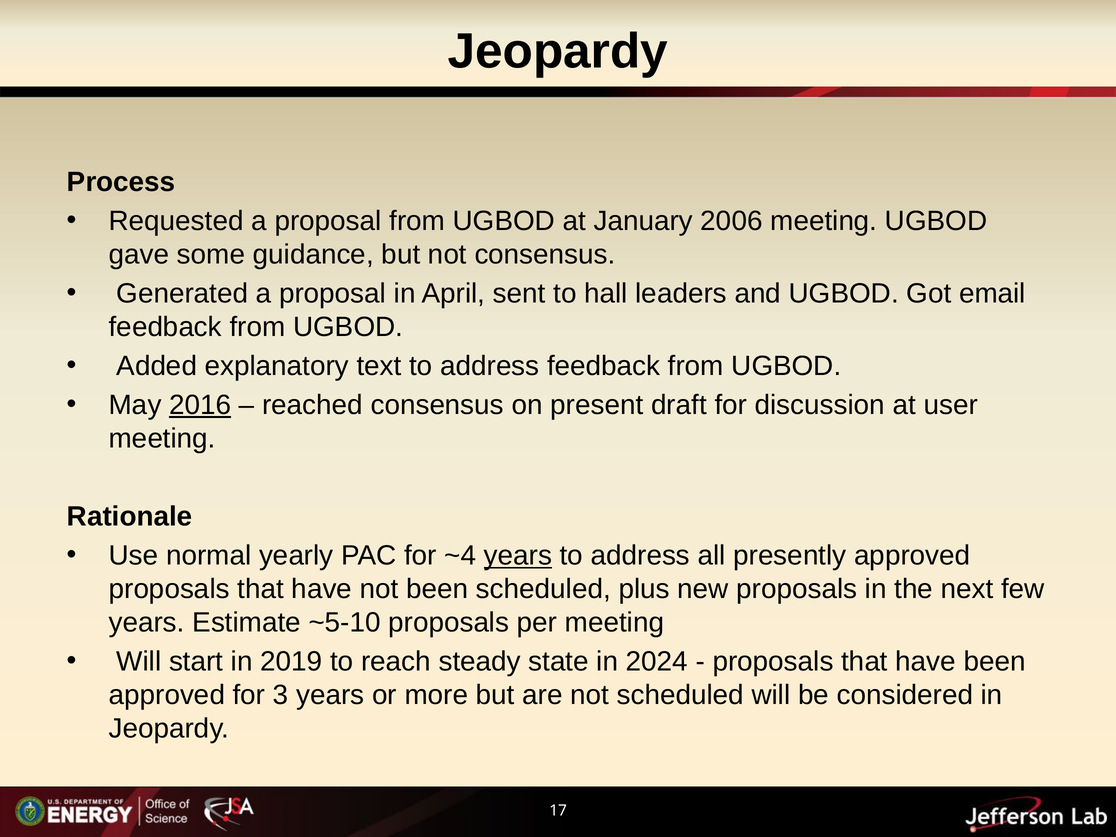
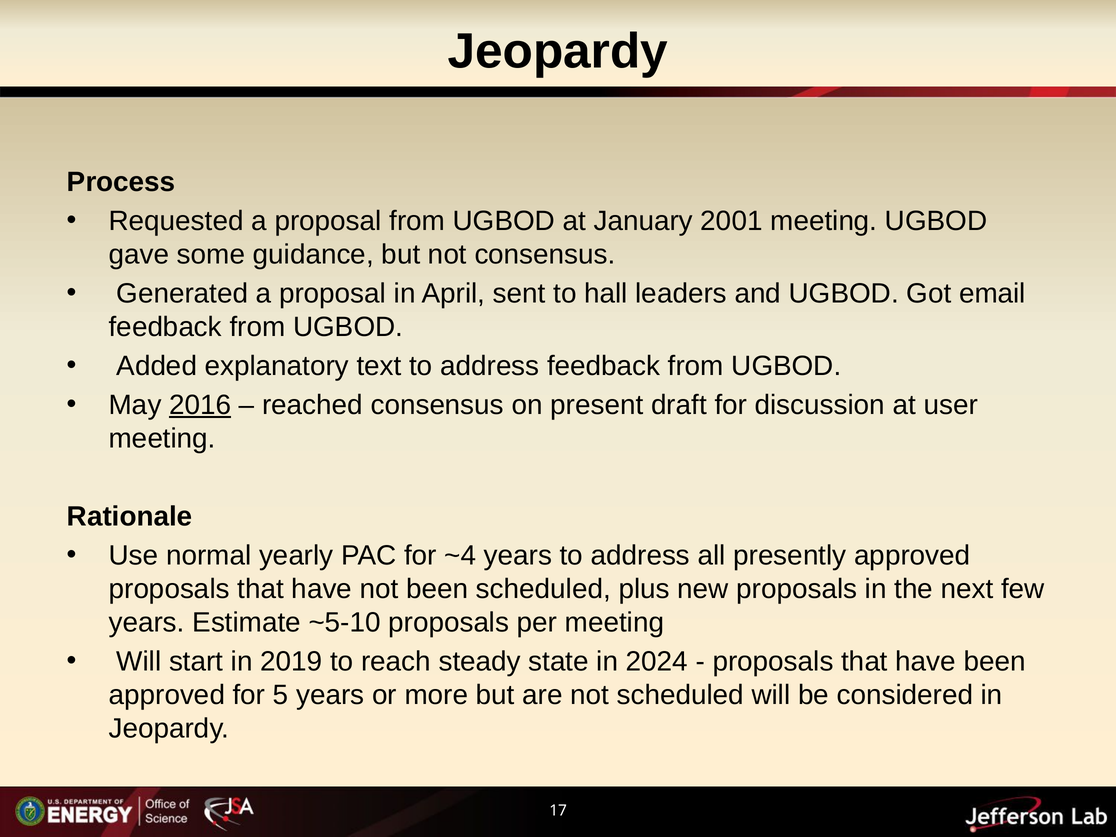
2006: 2006 -> 2001 (732, 221)
years underline: present -> none (518, 556)
3: 3 -> 5 (281, 695)
